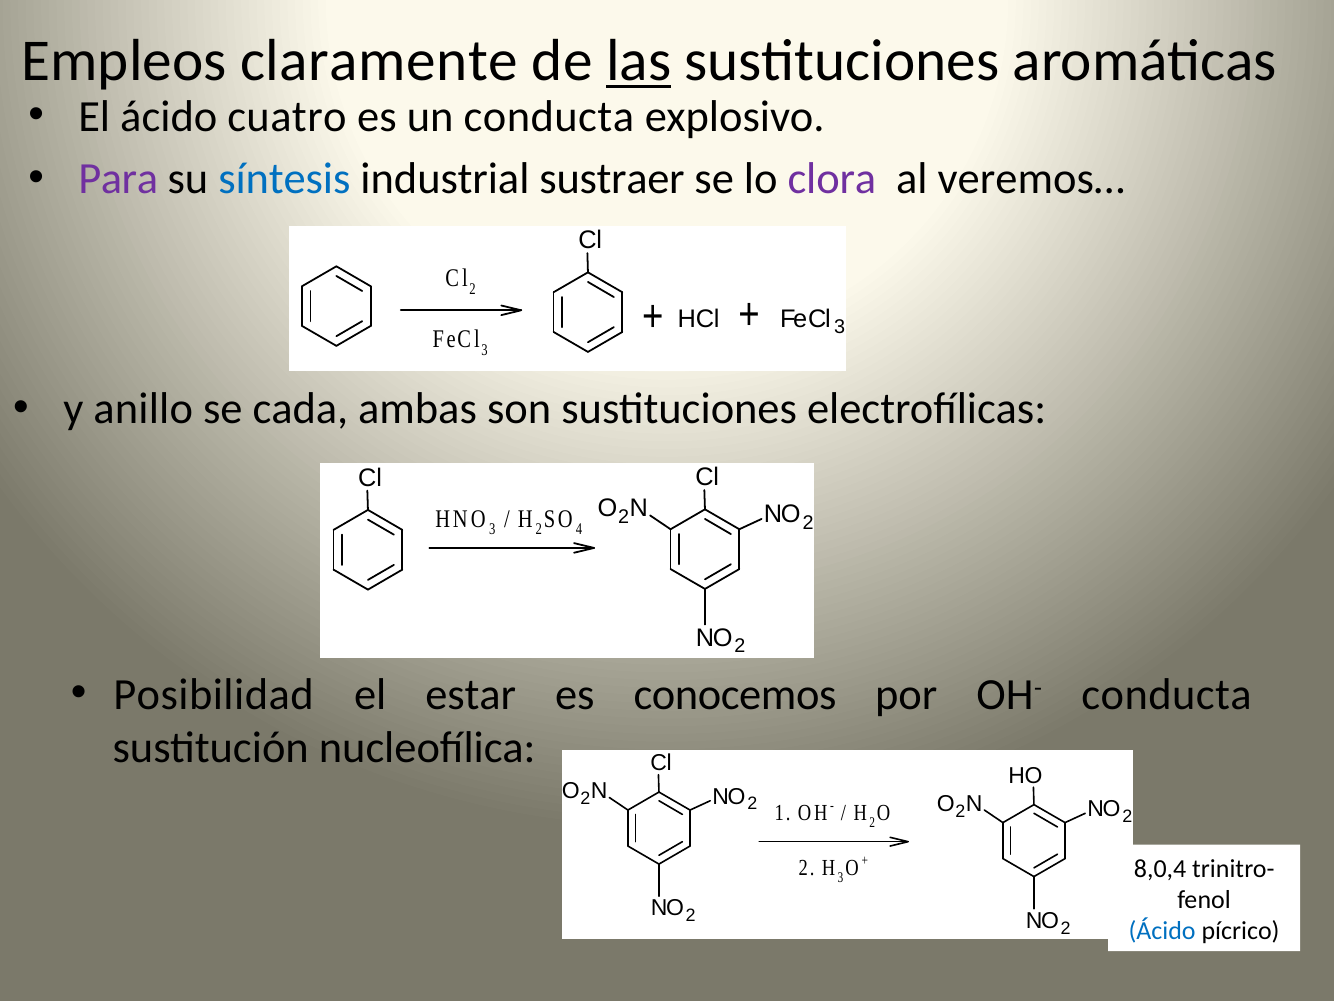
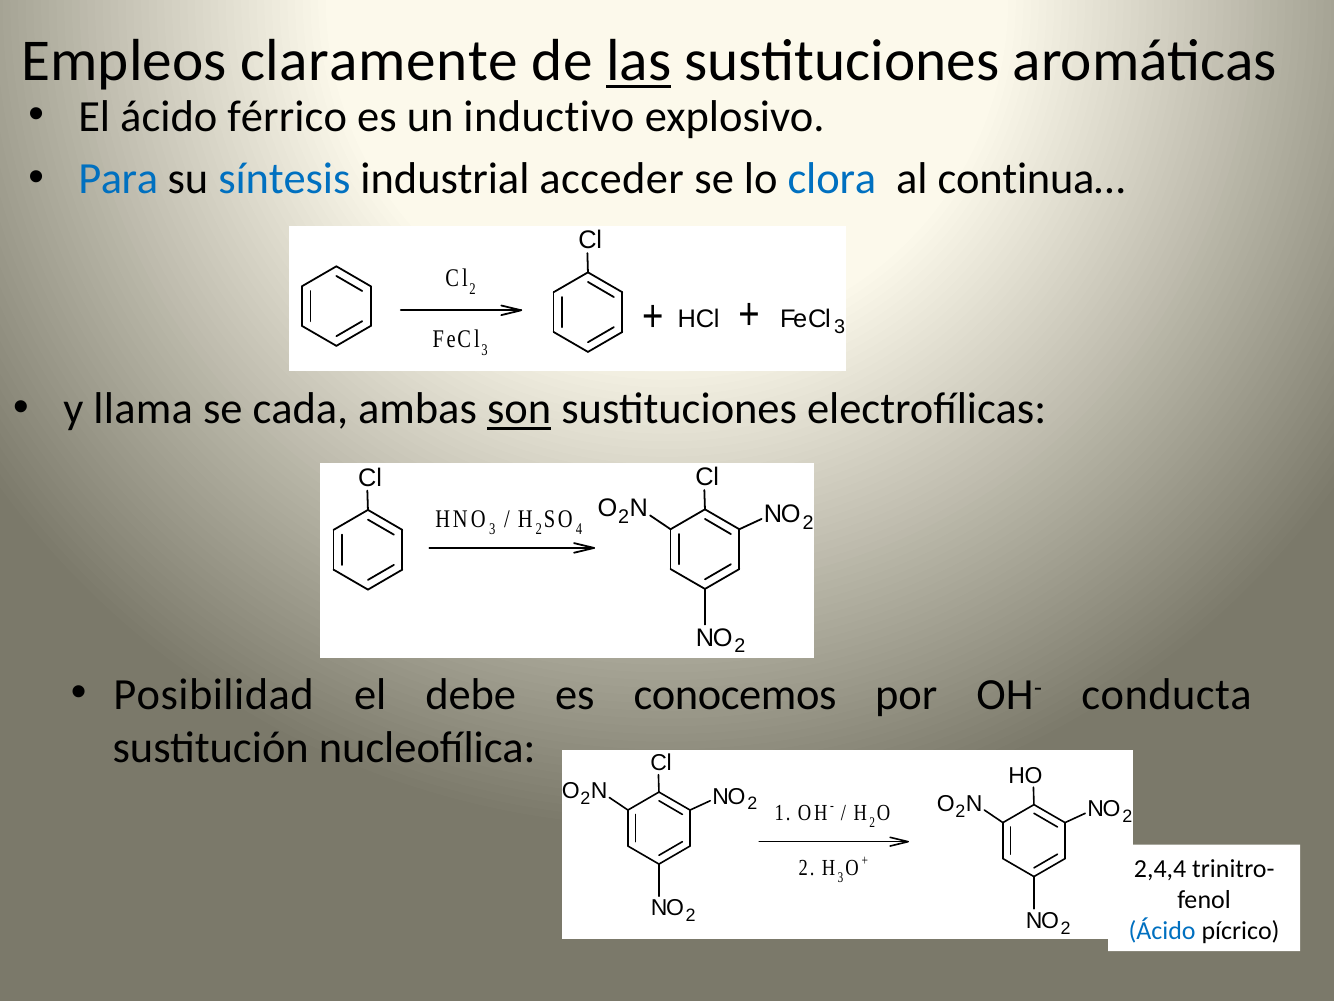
cuatro: cuatro -> férrico (287, 117)
un conducta: conducta -> inductivo (549, 117)
Para colour: purple -> blue (118, 179)
sustraer: sustraer -> acceder (612, 179)
clora colour: purple -> blue (832, 179)
veremos…: veremos… -> continua… (1031, 179)
anillo: anillo -> llama (143, 409)
son underline: none -> present (519, 409)
estar: estar -> debe (471, 694)
8,0,4: 8,0,4 -> 2,4,4 (1160, 868)
